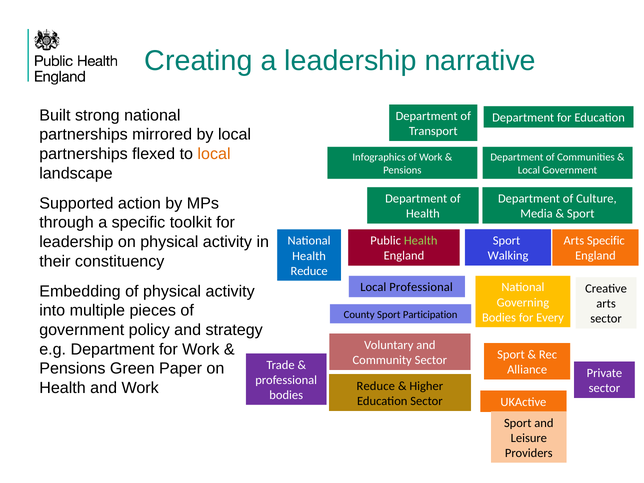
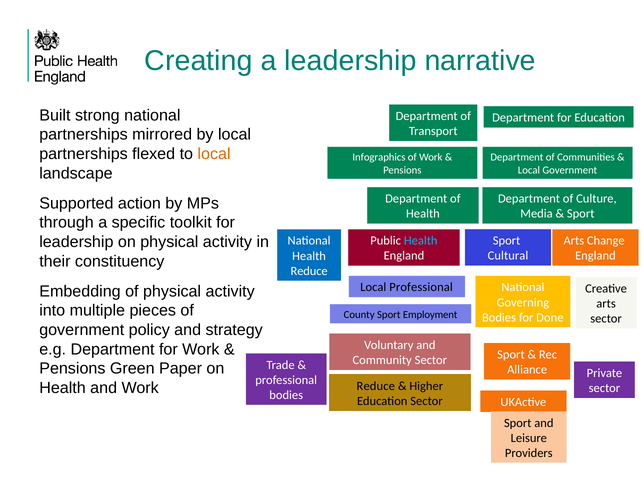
Health colour: light green -> light blue (421, 241)
Arts Specific: Specific -> Change (606, 241)
Walking: Walking -> Cultural (508, 256)
Participation: Participation -> Employment (430, 315)
Every: Every -> Done (550, 317)
